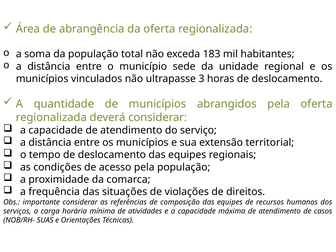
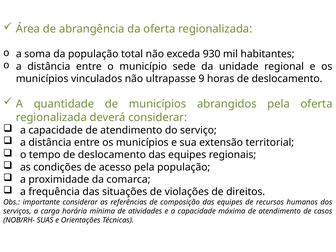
183: 183 -> 930 (212, 54)
3: 3 -> 9 (201, 79)
